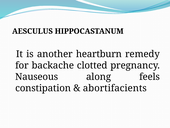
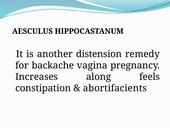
heartburn: heartburn -> distension (99, 54)
clotted: clotted -> vagina (92, 65)
Nauseous: Nauseous -> Increases (37, 77)
